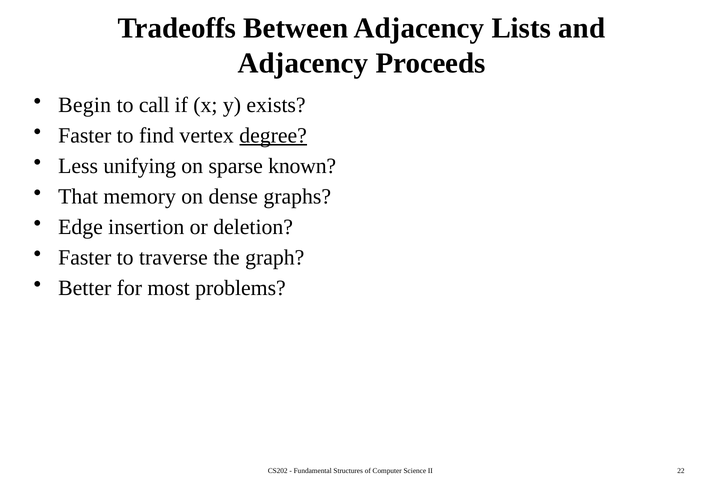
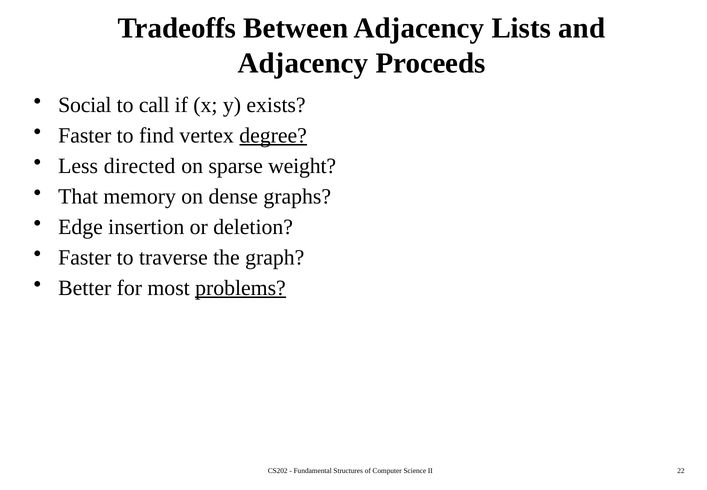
Begin: Begin -> Social (85, 105)
unifying: unifying -> directed (140, 166)
known: known -> weight (302, 166)
problems underline: none -> present (240, 288)
